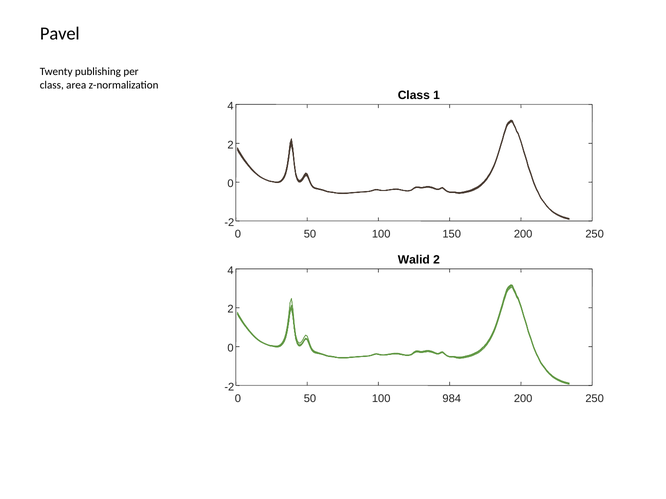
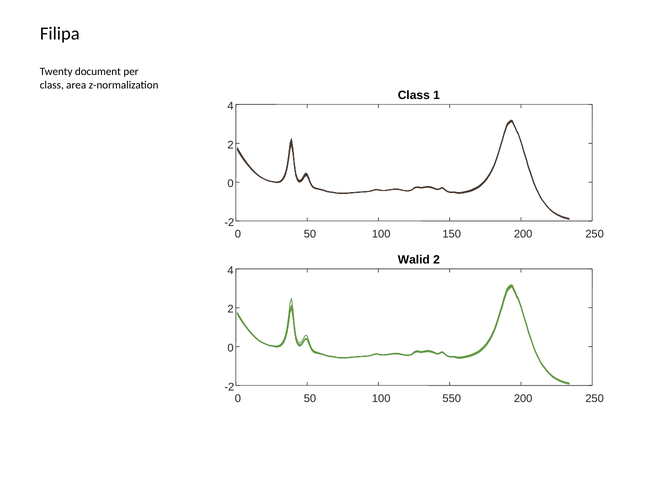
Pavel: Pavel -> Filipa (60, 33)
publishing: publishing -> document (98, 72)
984: 984 -> 550 (452, 399)
